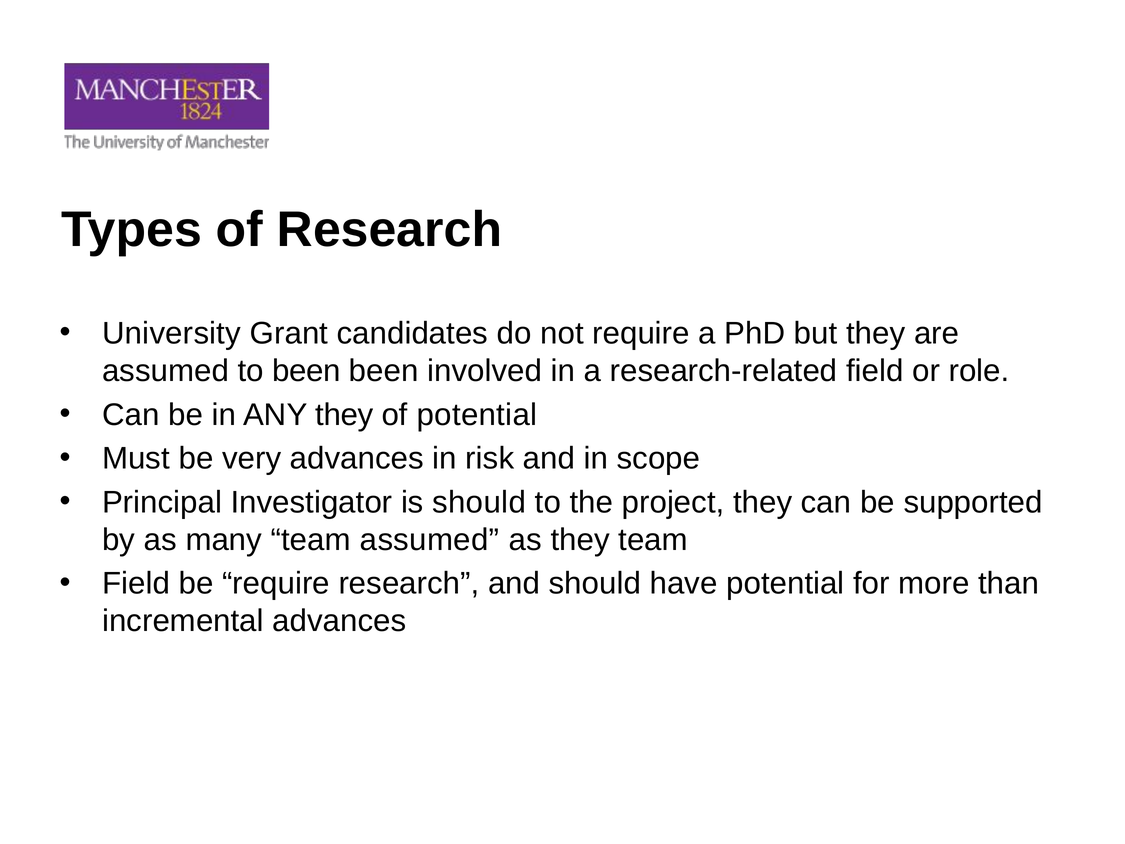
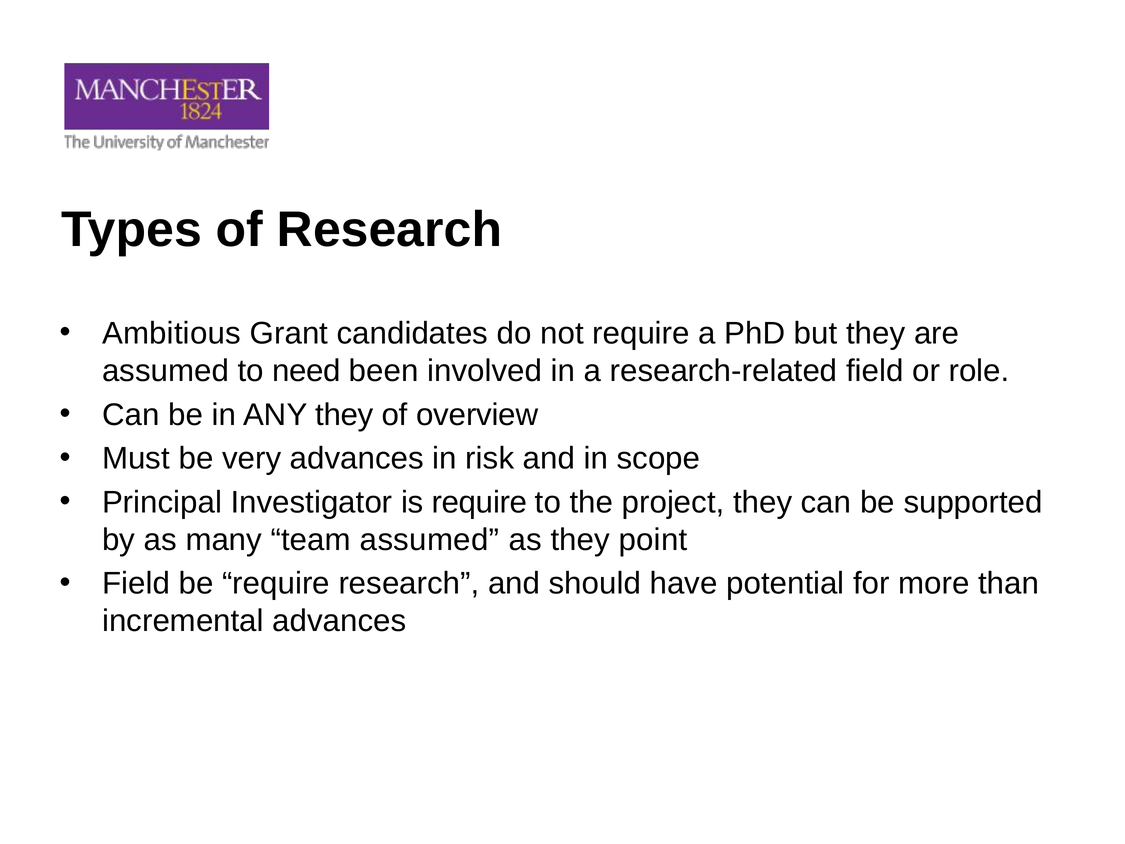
University: University -> Ambitious (172, 333)
to been: been -> need (306, 371)
of potential: potential -> overview (477, 415)
is should: should -> require (479, 502)
they team: team -> point (653, 540)
